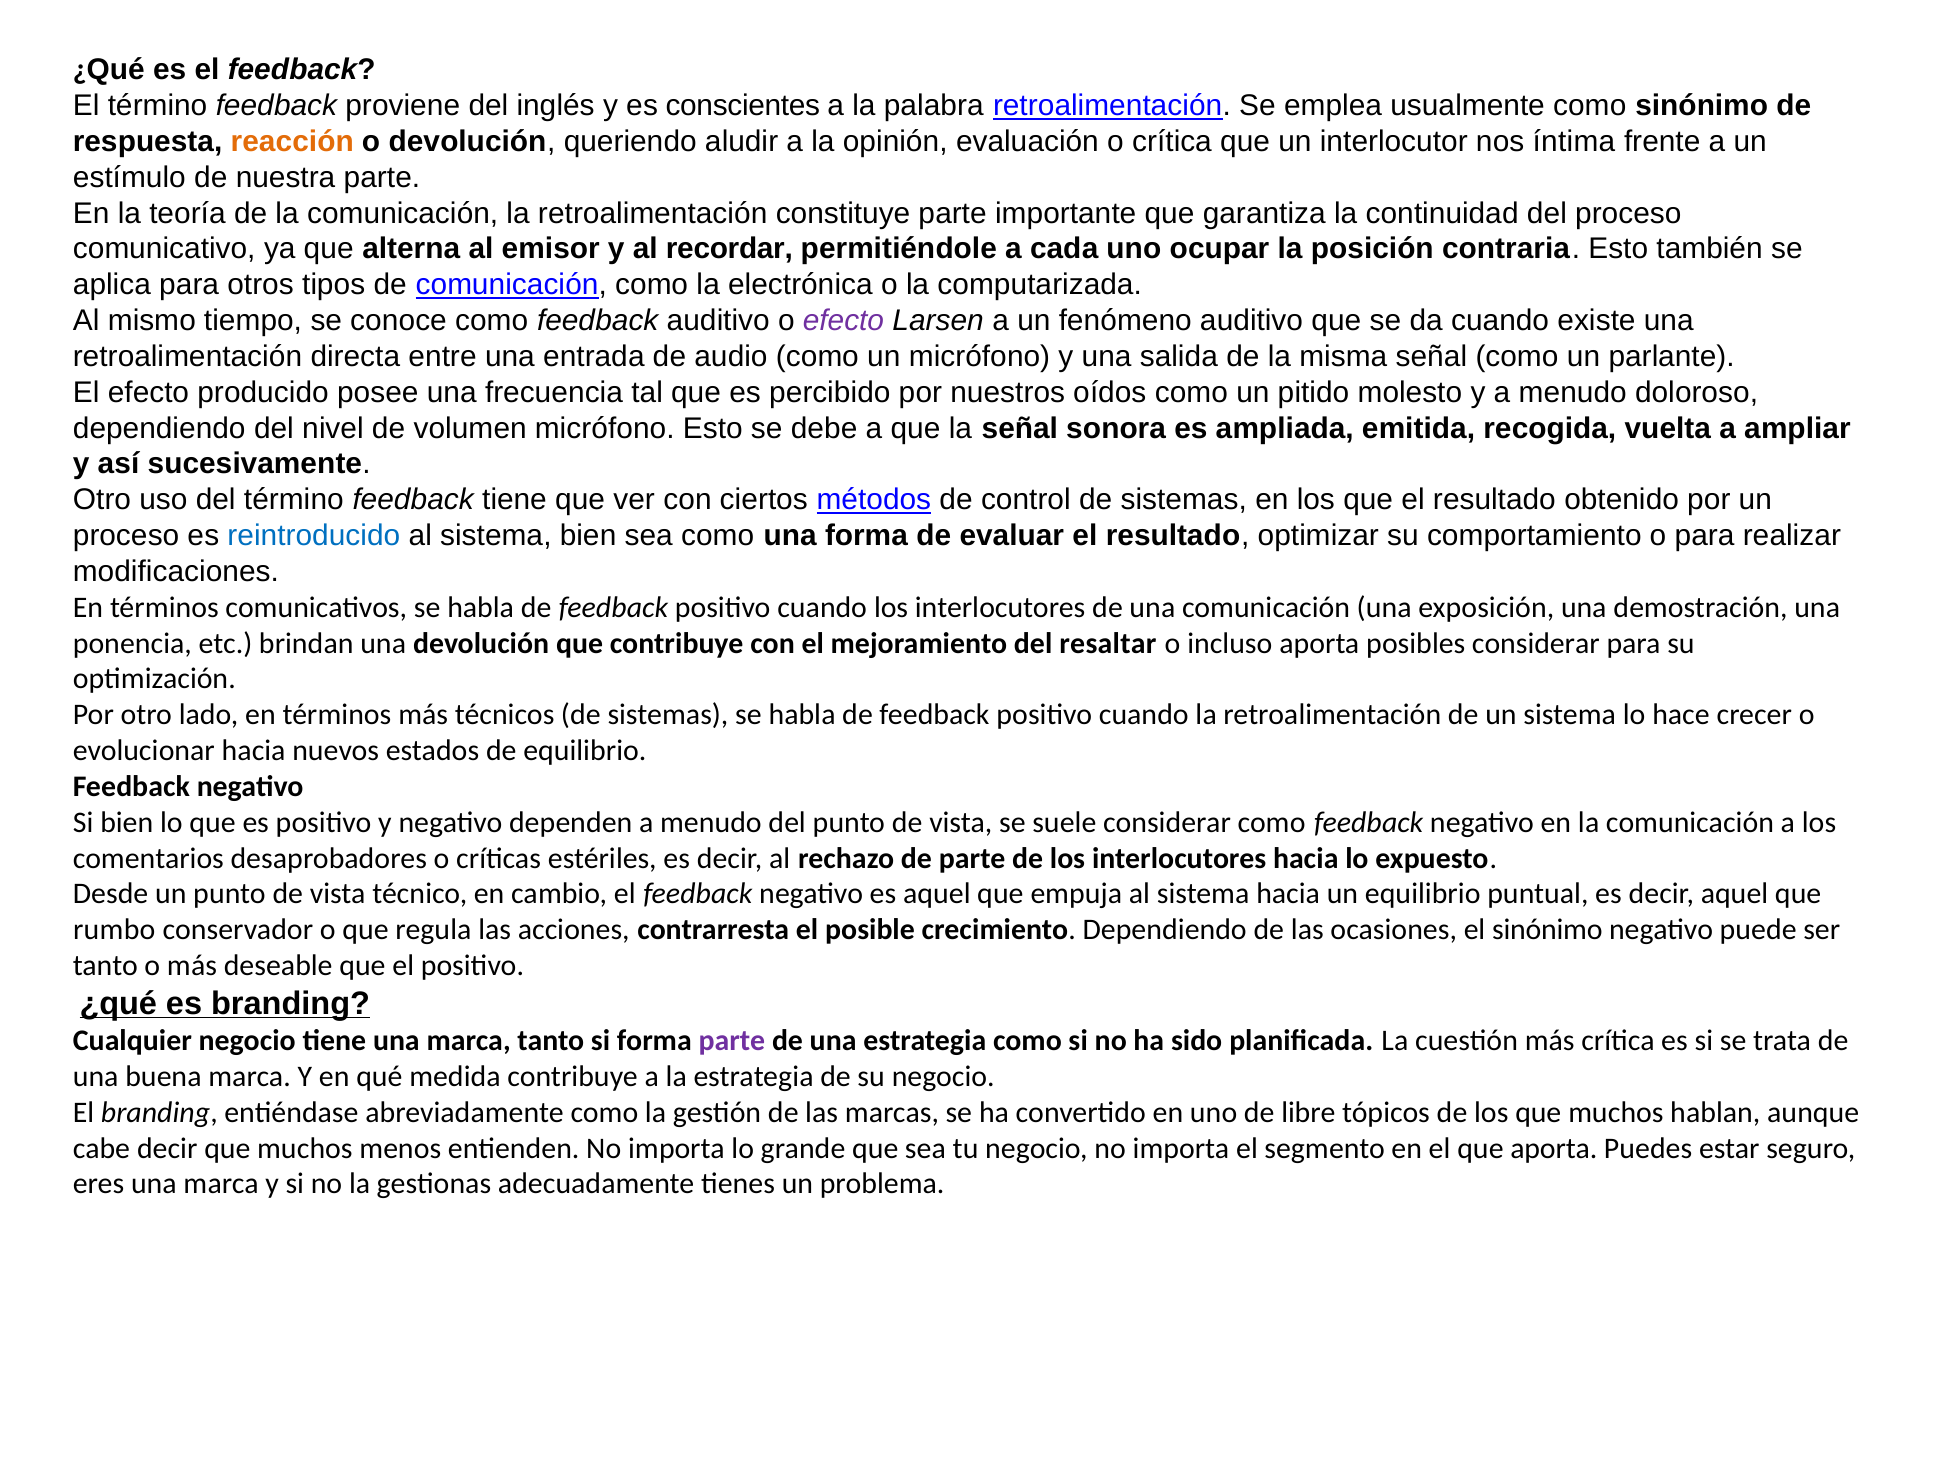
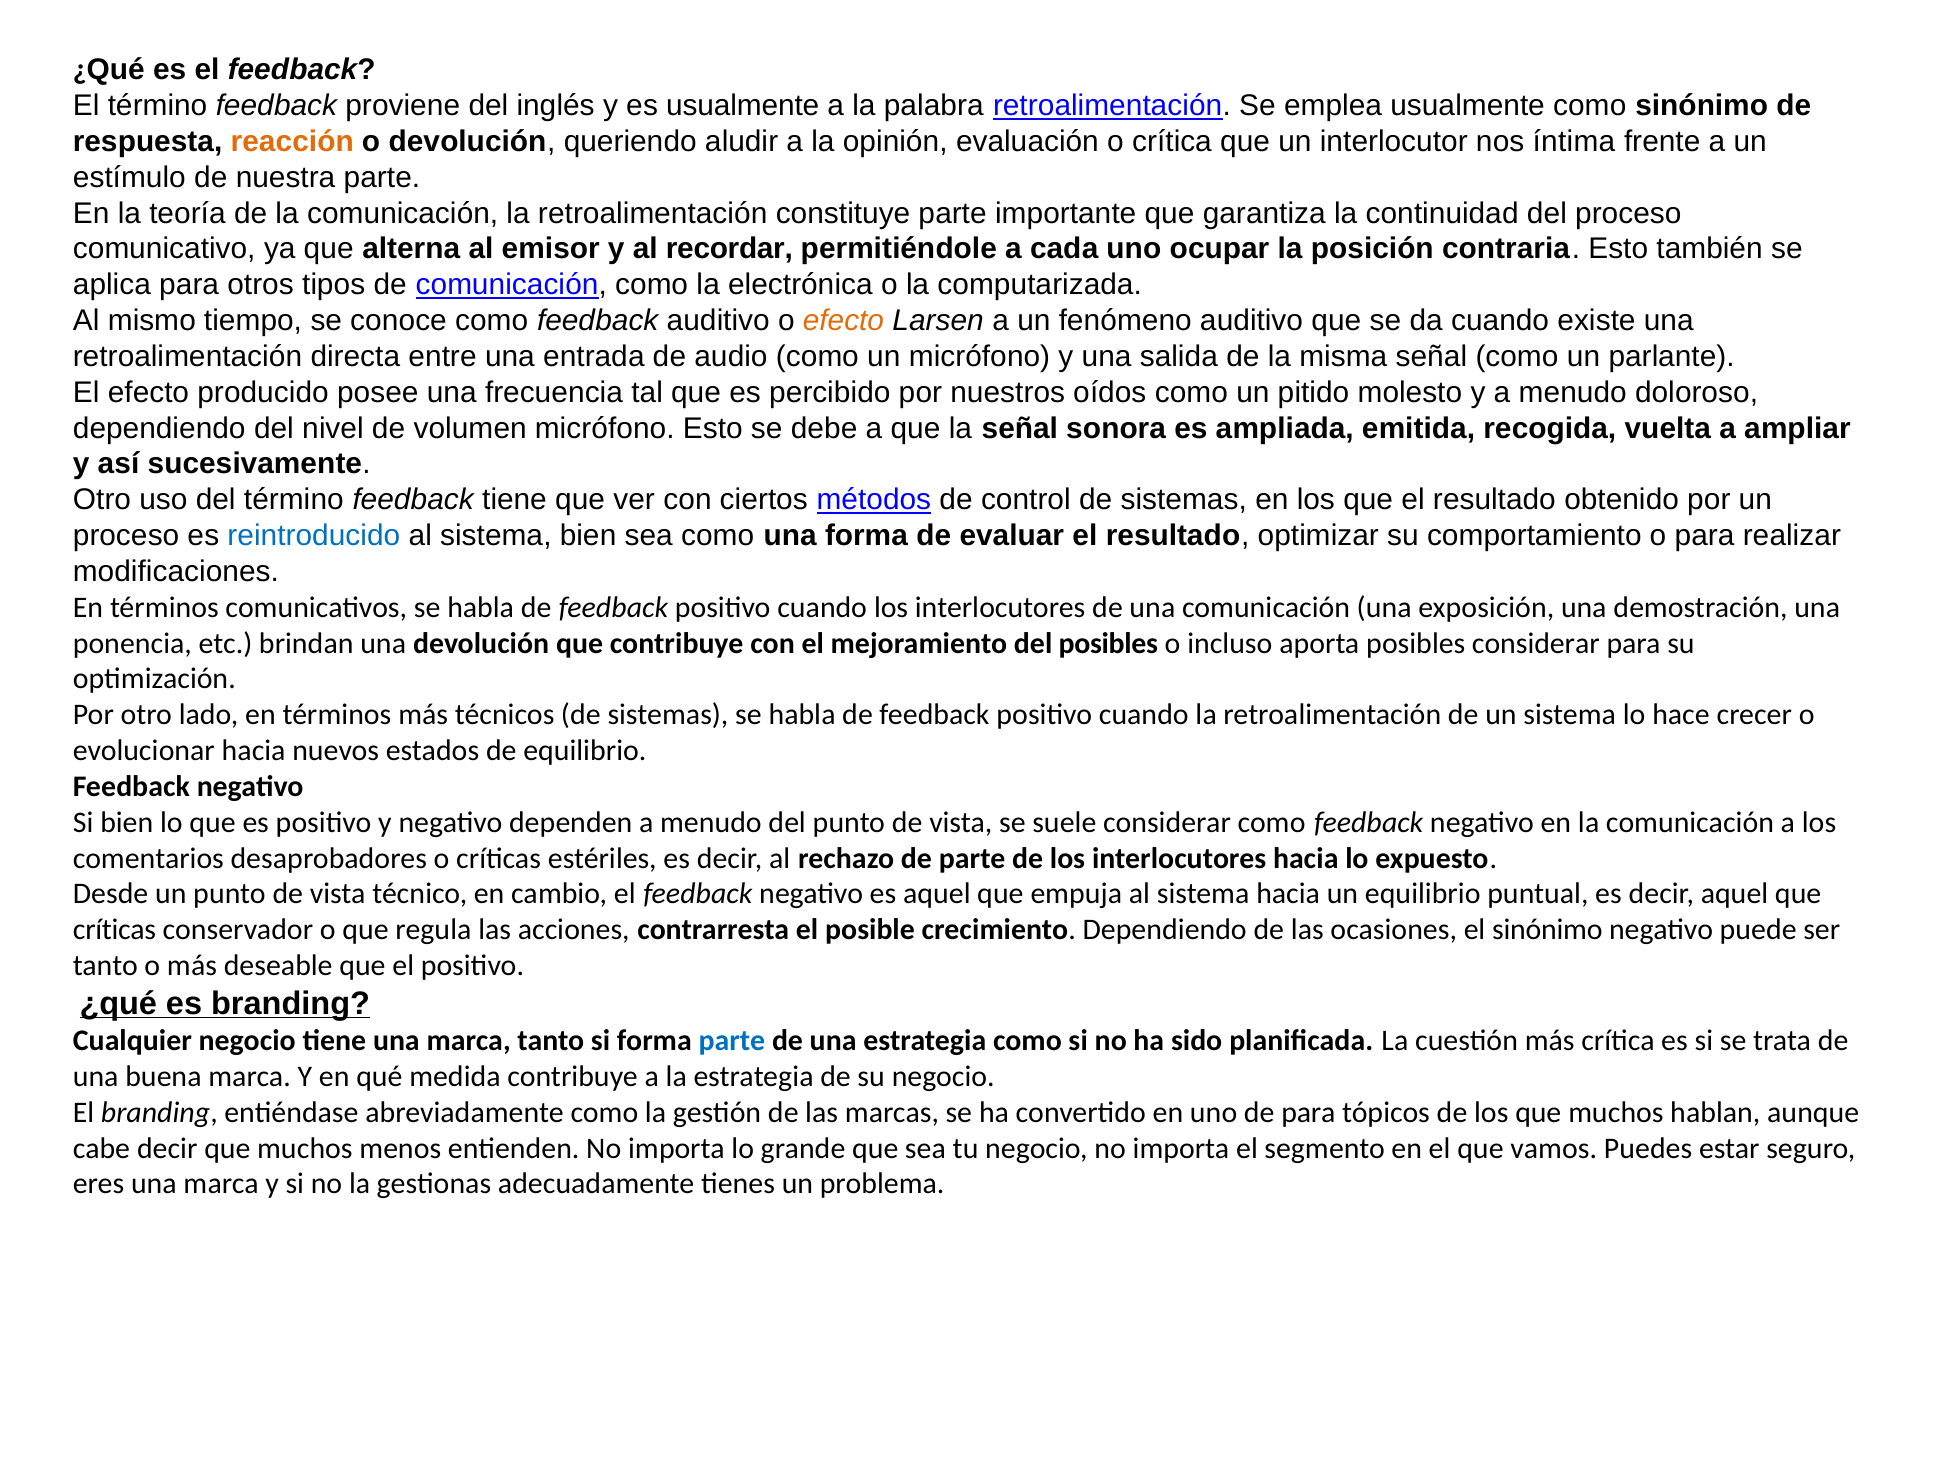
es conscientes: conscientes -> usualmente (743, 106)
efecto colour: purple -> orange (843, 321)
del resaltar: resaltar -> posibles (1108, 643)
rumbo: rumbo -> críticas (115, 930)
parte colour: purple -> blue (732, 1040)
de libre: libre -> para (1308, 1112)
que aporta: aporta -> vamos (1554, 1148)
